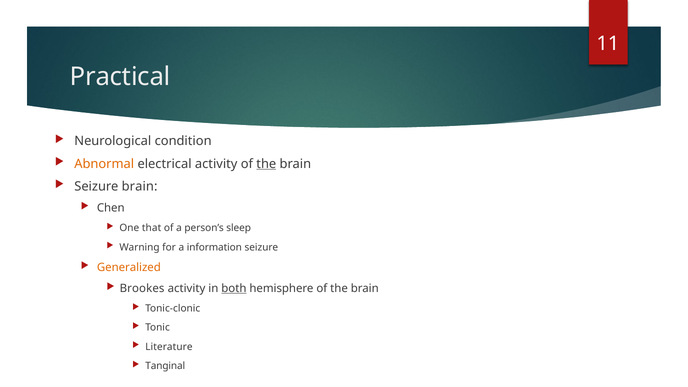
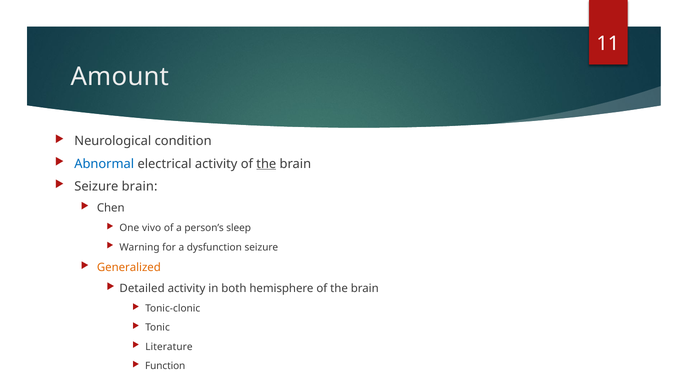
Practical: Practical -> Amount (120, 77)
Abnormal colour: orange -> blue (104, 164)
that: that -> vivo (152, 228)
information: information -> dysfunction (214, 247)
Brookes: Brookes -> Detailed (142, 288)
both underline: present -> none (234, 288)
Tanginal: Tanginal -> Function (165, 366)
